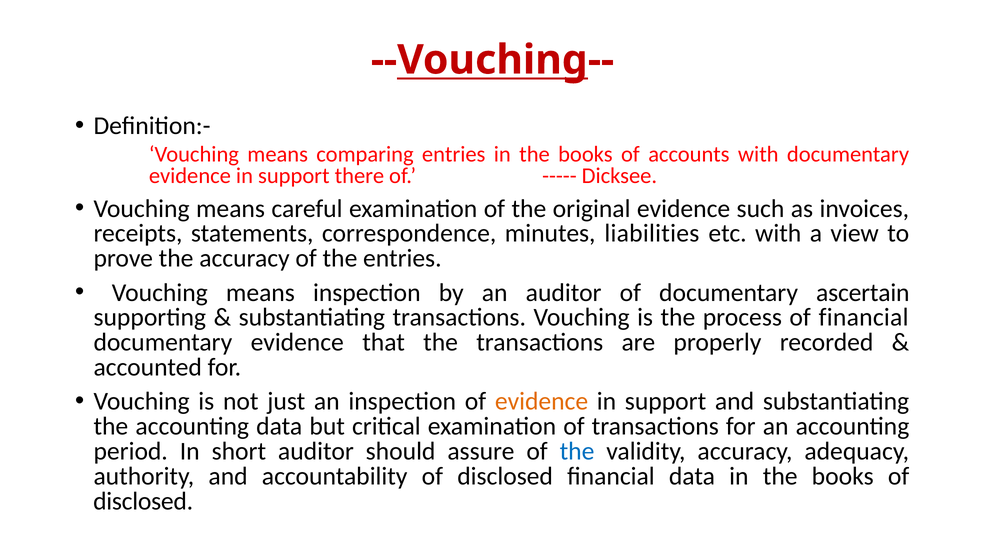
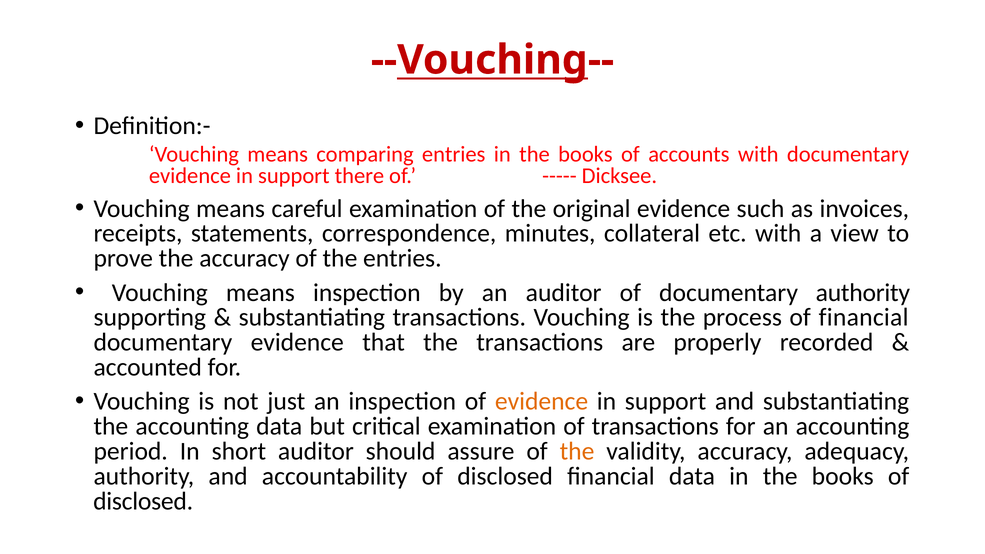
liabilities: liabilities -> collateral (652, 234)
documentary ascertain: ascertain -> authority (863, 293)
the colour: blue -> orange (577, 451)
